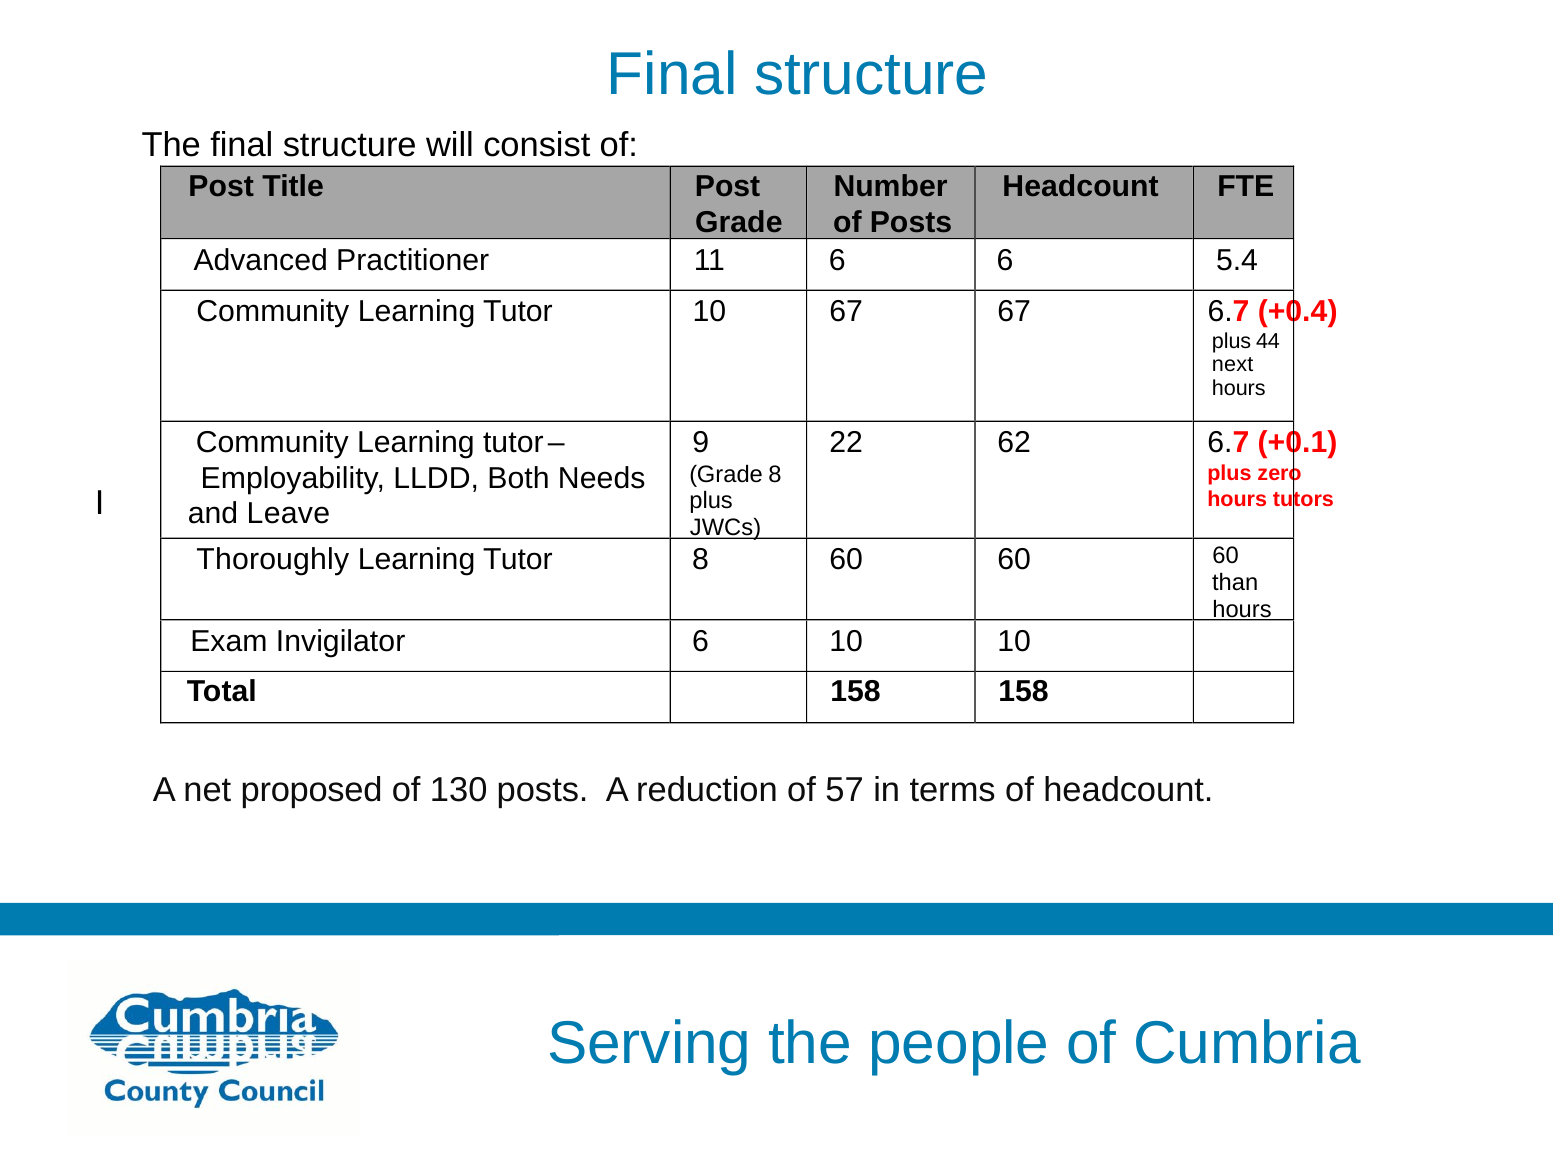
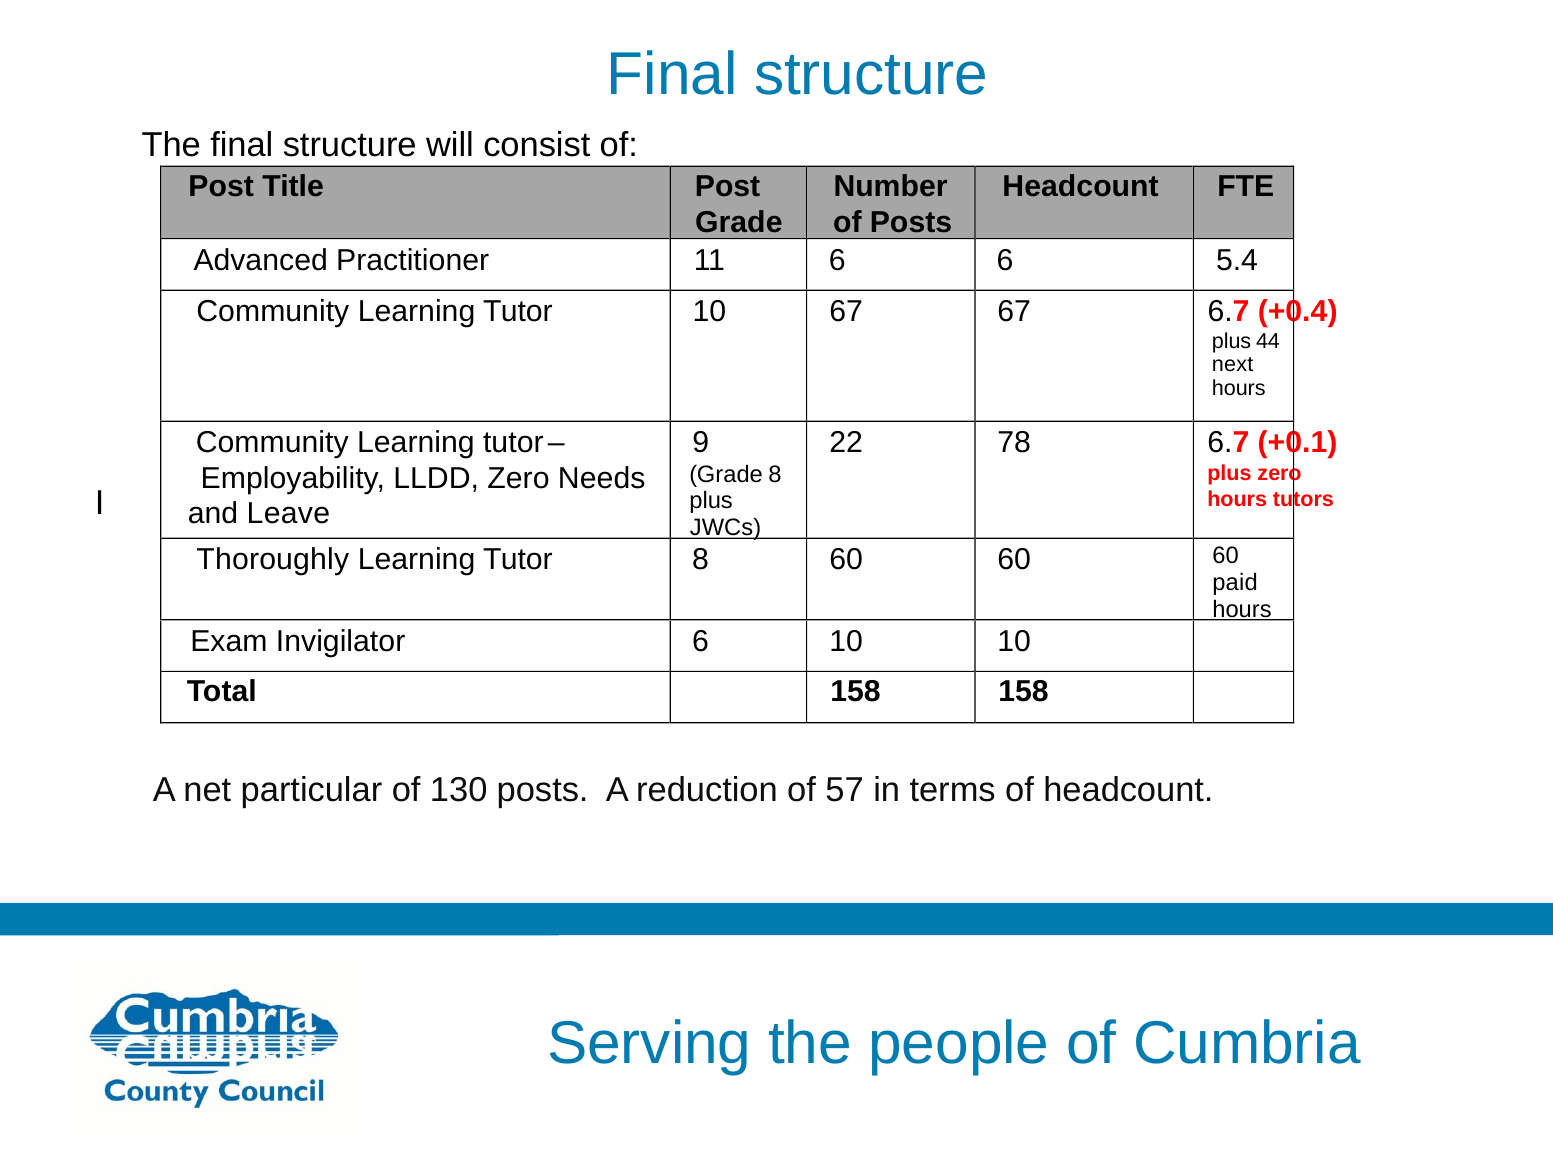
62: 62 -> 78 (1014, 443)
LLDD Both: Both -> Zero (519, 478)
than: than -> paid (1235, 582)
proposed: proposed -> particular (311, 790)
